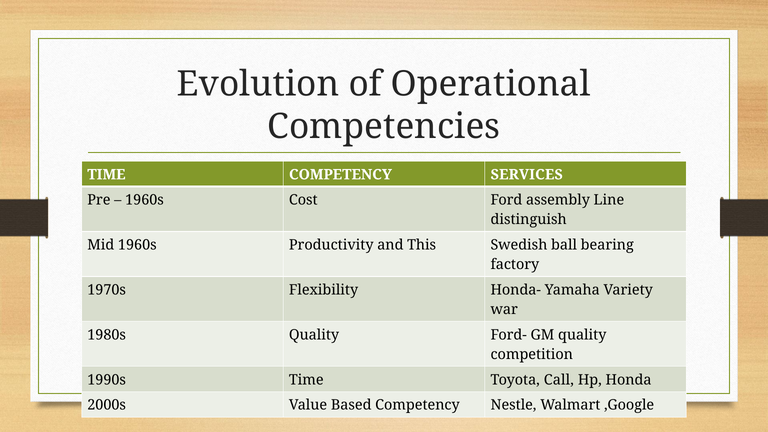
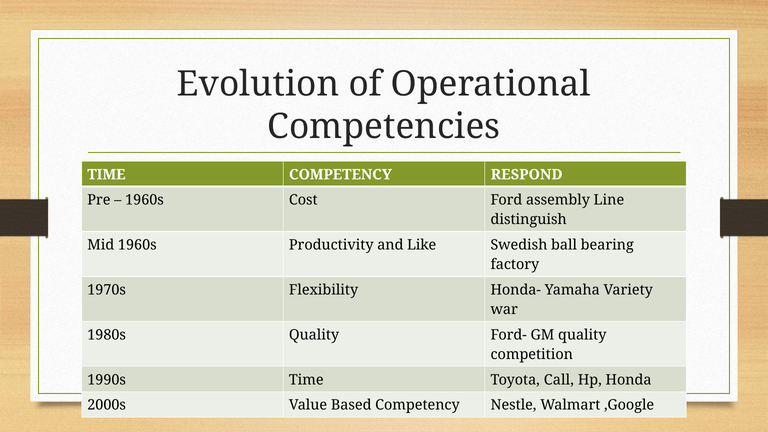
SERVICES: SERVICES -> RESPOND (527, 175)
This: This -> Like (422, 245)
